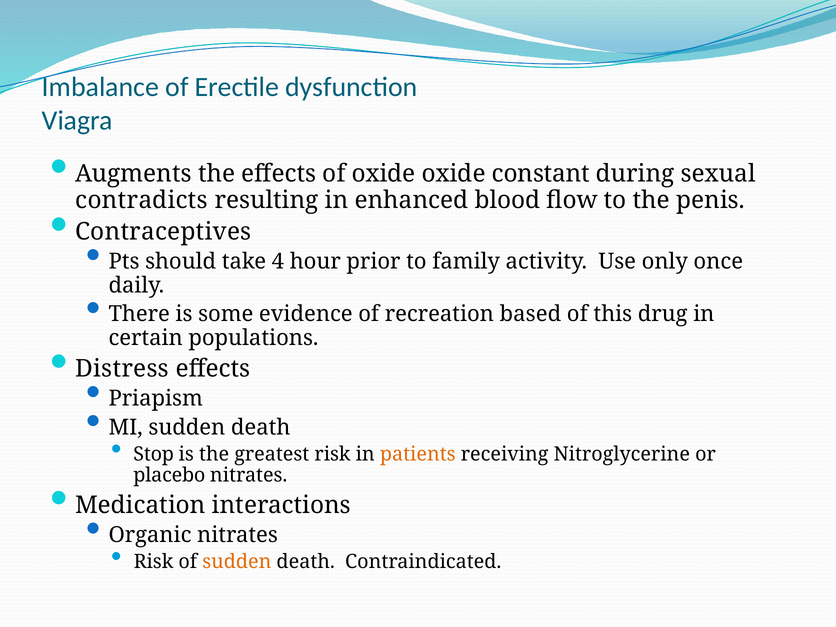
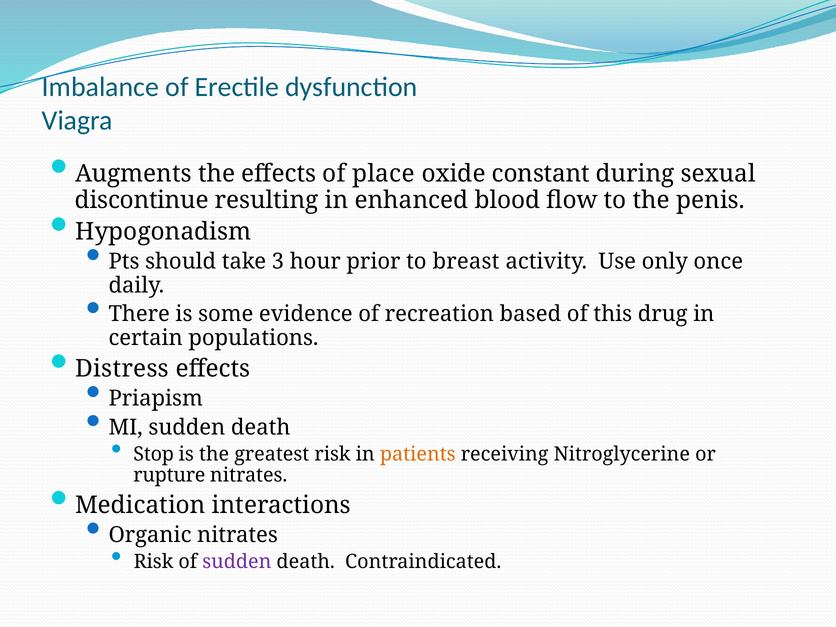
of oxide: oxide -> place (383, 174)
contradicts: contradicts -> discontinue (142, 200)
Contraceptives: Contraceptives -> Hypogonadism (163, 232)
4: 4 -> 3 (278, 262)
family: family -> breast (466, 262)
placebo: placebo -> rupture (169, 475)
sudden colour: orange -> purple (237, 562)
